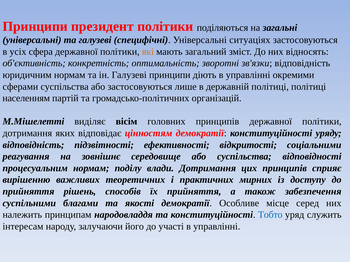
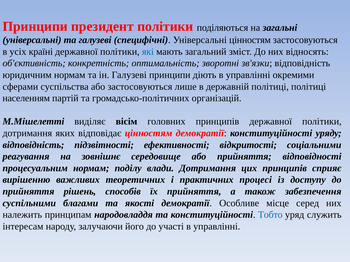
Універсальні ситуаціях: ситуаціях -> цінностям (250, 40)
сфера: сфера -> країні (41, 52)
які colour: orange -> blue (148, 52)
або суспільства: суспільства -> прийняття (244, 157)
мирних: мирних -> процесі (256, 180)
